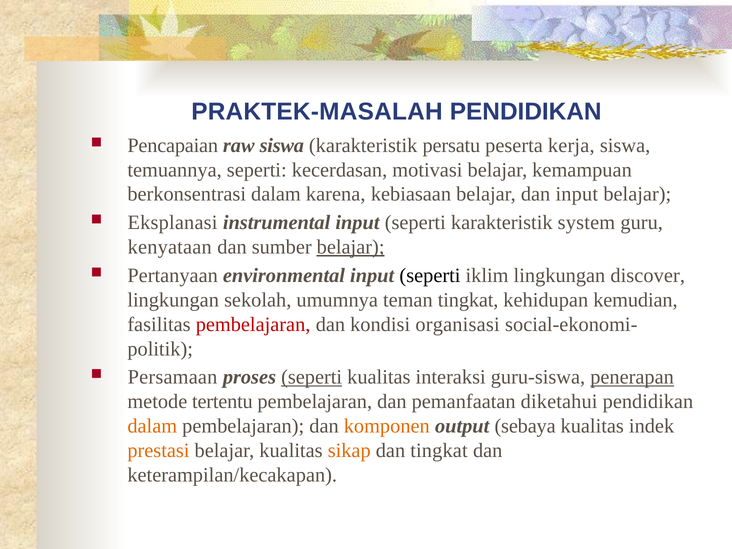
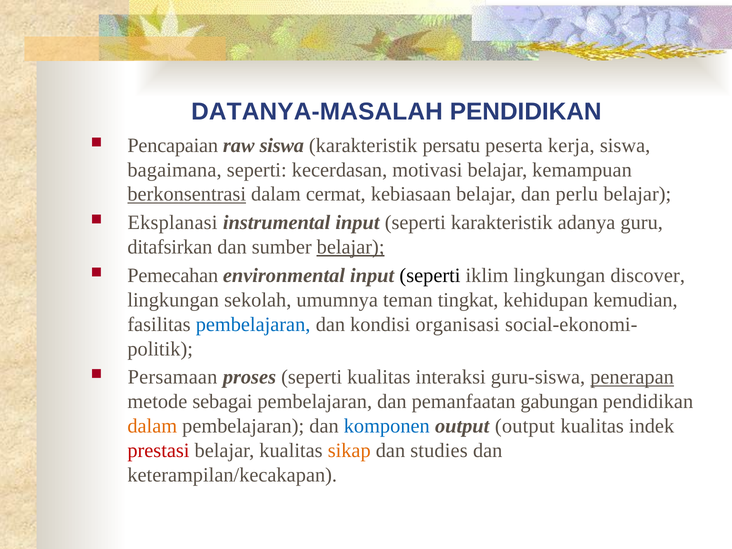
PRAKTEK-MASALAH: PRAKTEK-MASALAH -> DATANYA-MASALAH (317, 111)
temuannya: temuannya -> bagaimana (175, 170)
berkonsentrasi underline: none -> present (187, 194)
karena: karena -> cermat (336, 194)
dan input: input -> perlu (577, 194)
system: system -> adanya (587, 223)
kenyataan: kenyataan -> ditafsirkan (170, 247)
Pertanyaan: Pertanyaan -> Pemecahan (173, 276)
pembelajaran colour: red -> blue (253, 324)
seperti underline: present -> none (312, 377)
tertentu: tertentu -> sebagai (222, 402)
diketahui: diketahui -> gabungan (559, 402)
komponen colour: orange -> blue (387, 426)
output sebaya: sebaya -> output (525, 426)
prestasi colour: orange -> red (158, 450)
dan tingkat: tingkat -> studies (439, 450)
